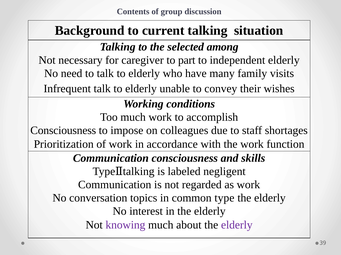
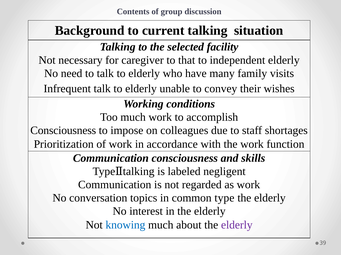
among: among -> facility (223, 47)
part: part -> that (187, 60)
knowing colour: purple -> blue (125, 225)
